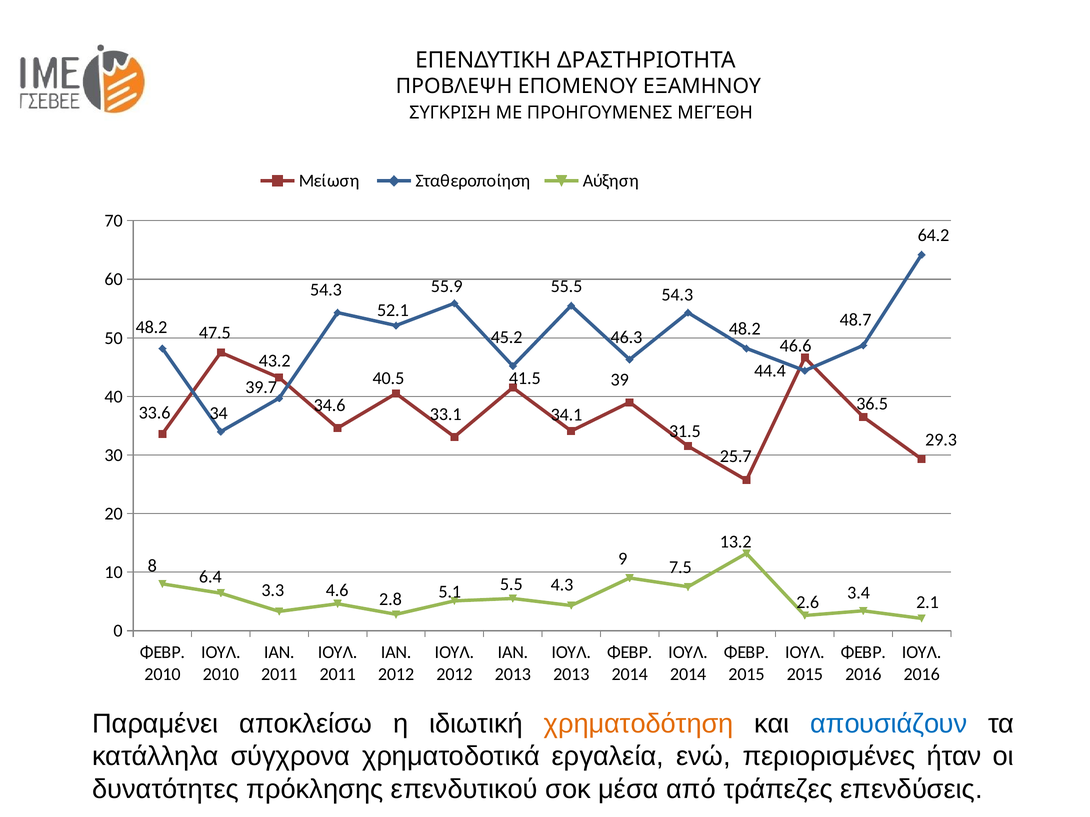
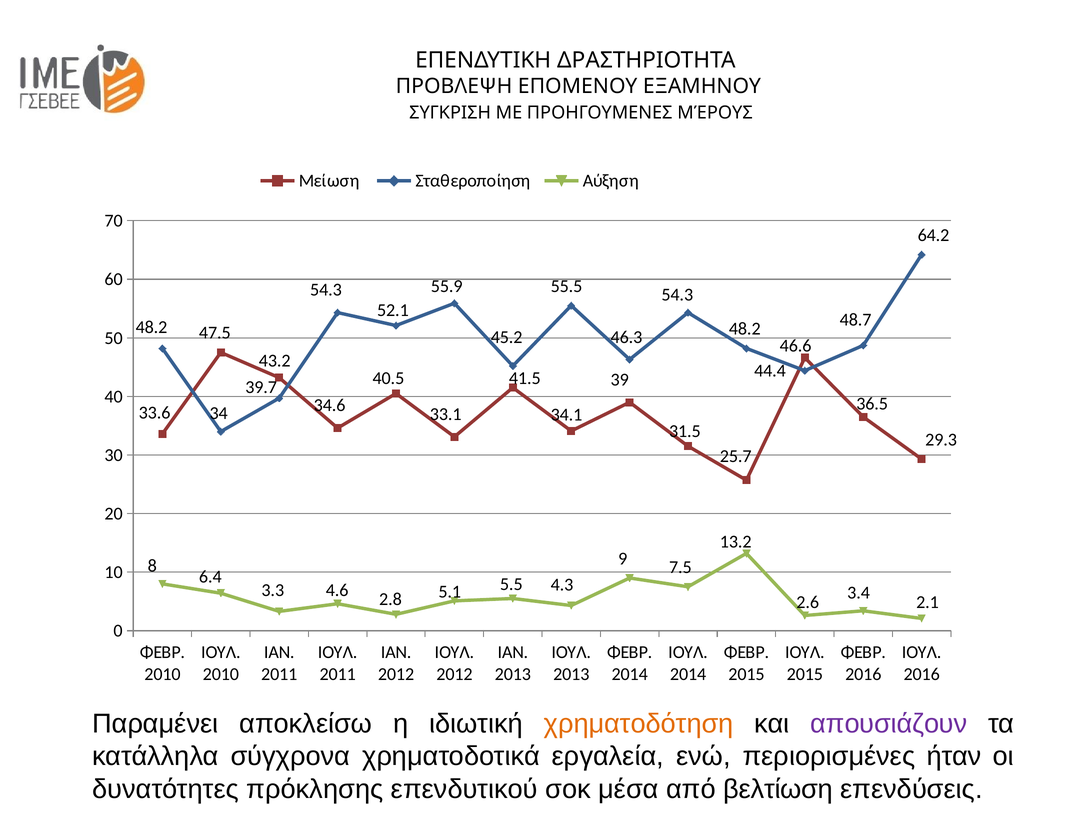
ΜΕΓΈΘΗ: ΜΕΓΈΘΗ -> ΜΈΡΟΥΣ (715, 113)
απουσιάζουν colour: blue -> purple (889, 724)
τράπεζες: τράπεζες -> βελτίωση (778, 790)
